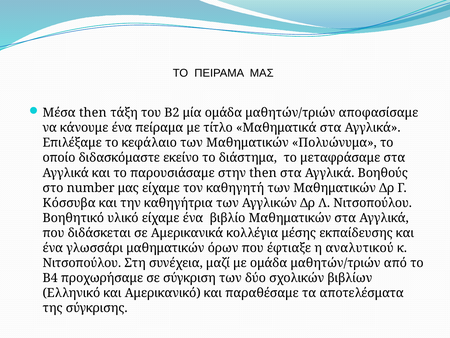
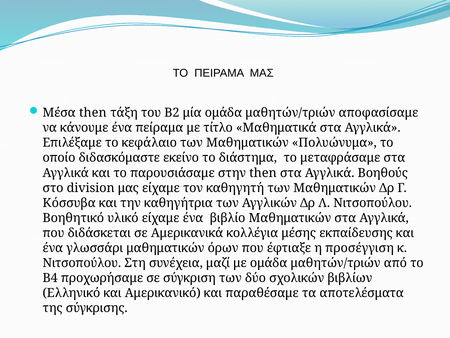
number: number -> division (91, 188)
αναλυτικού: αναλυτικού -> προσέγγιση (360, 248)
